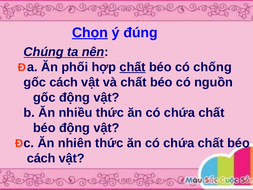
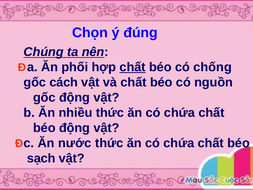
Chọn underline: present -> none (90, 33)
nhiên: nhiên -> nước (75, 143)
cách: cách -> sạch (41, 158)
